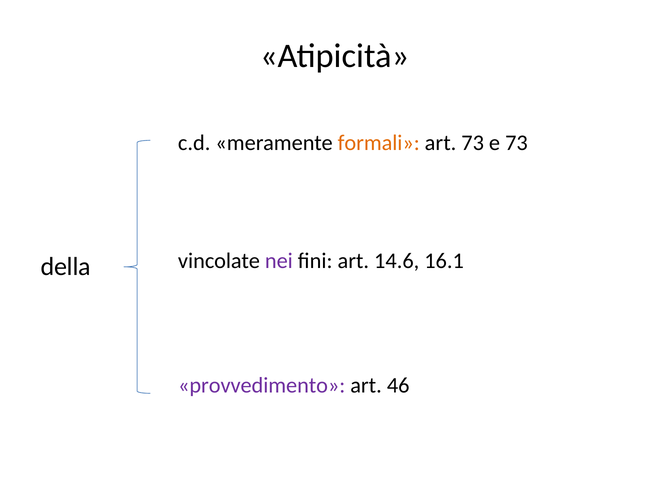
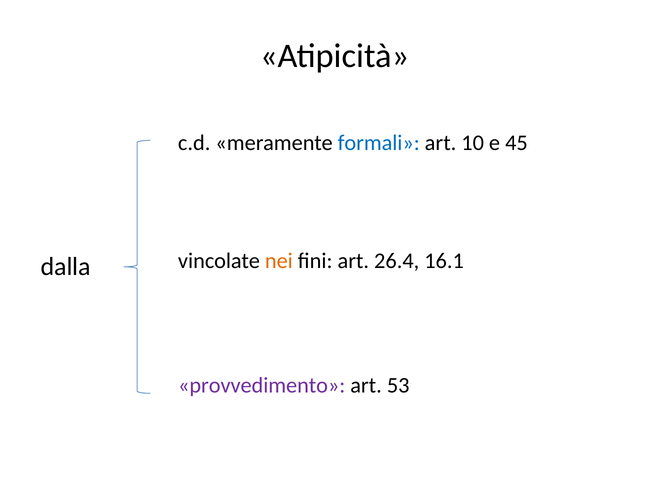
formali colour: orange -> blue (379, 143)
art 73: 73 -> 10 (473, 143)
e 73: 73 -> 45 (516, 143)
nei colour: purple -> orange (279, 261)
14.6: 14.6 -> 26.4 (397, 261)
della: della -> dalla (66, 267)
46: 46 -> 53 (398, 386)
